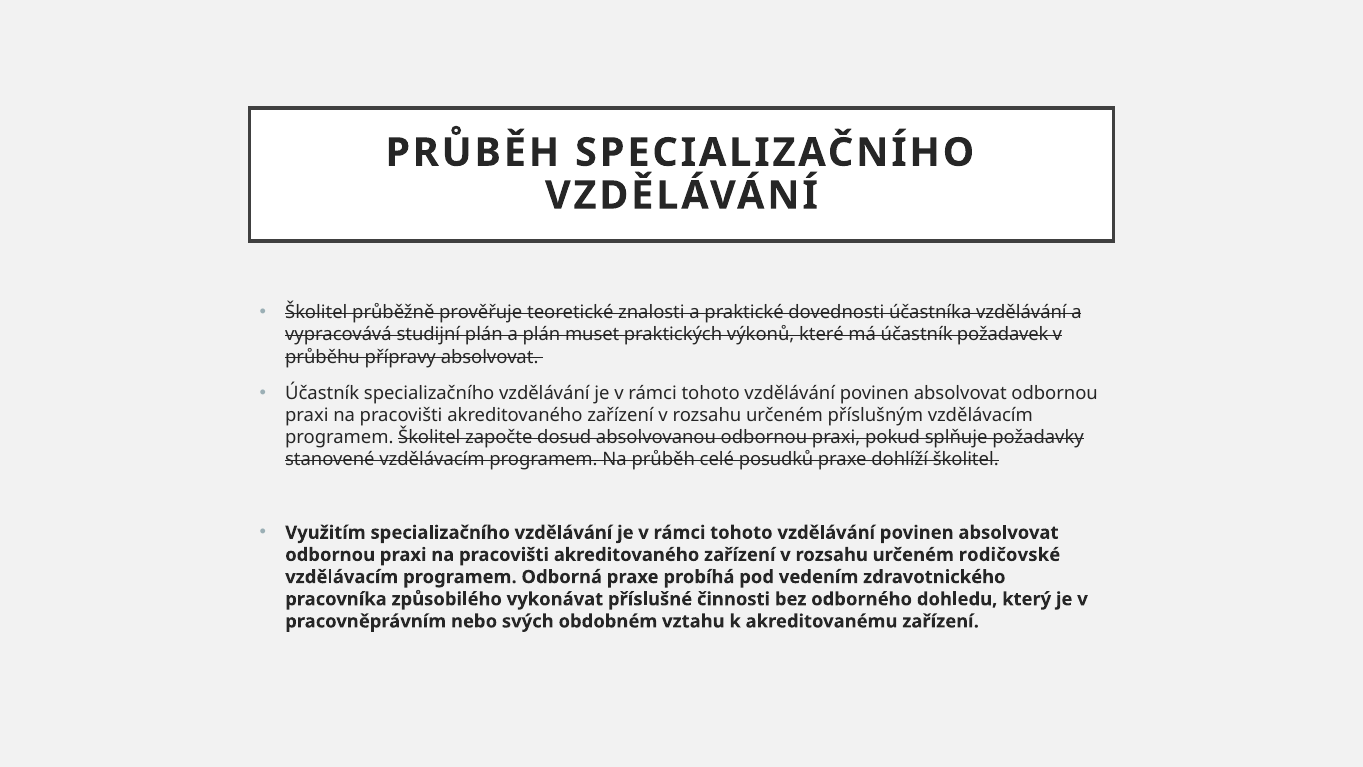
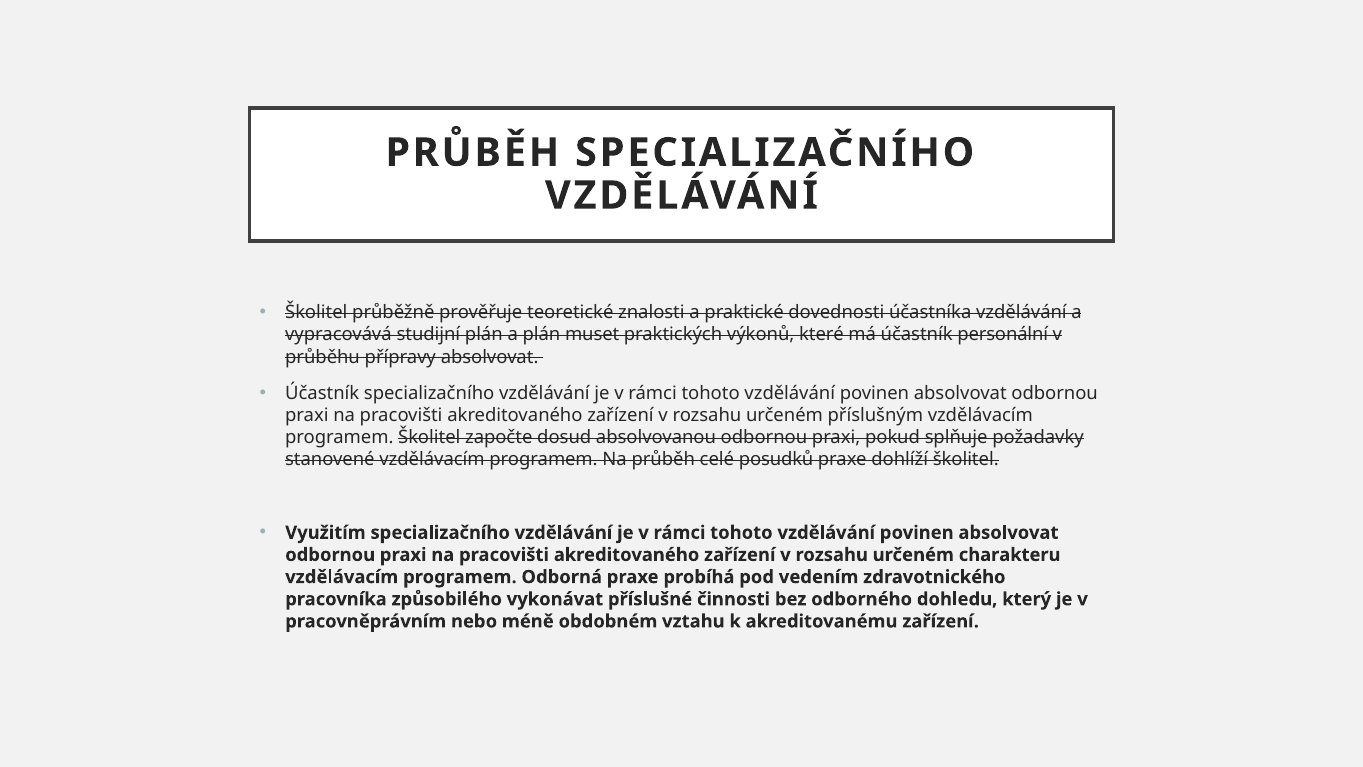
požadavek: požadavek -> personální (1003, 335)
rodičovské: rodičovské -> charakteru (1010, 555)
svých: svých -> méně (528, 621)
